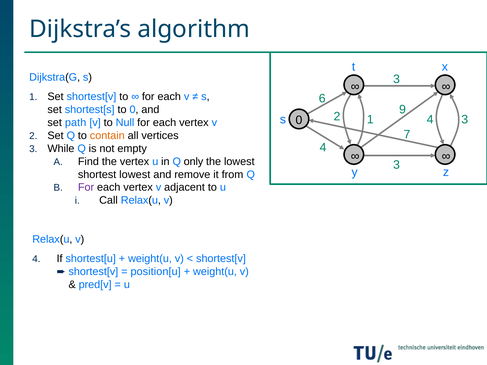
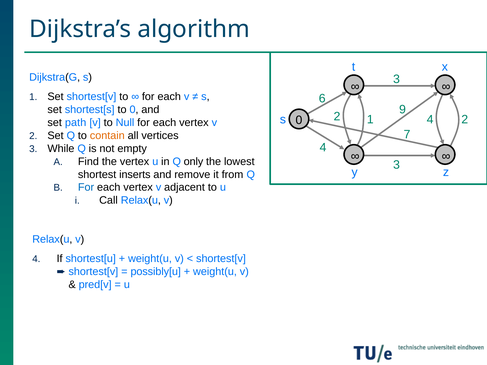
3: 3 -> 2 (465, 120)
shortest lowest: lowest -> inserts (135, 175)
For colour: purple -> blue (86, 188)
position[u: position[u -> possibly[u (156, 272)
